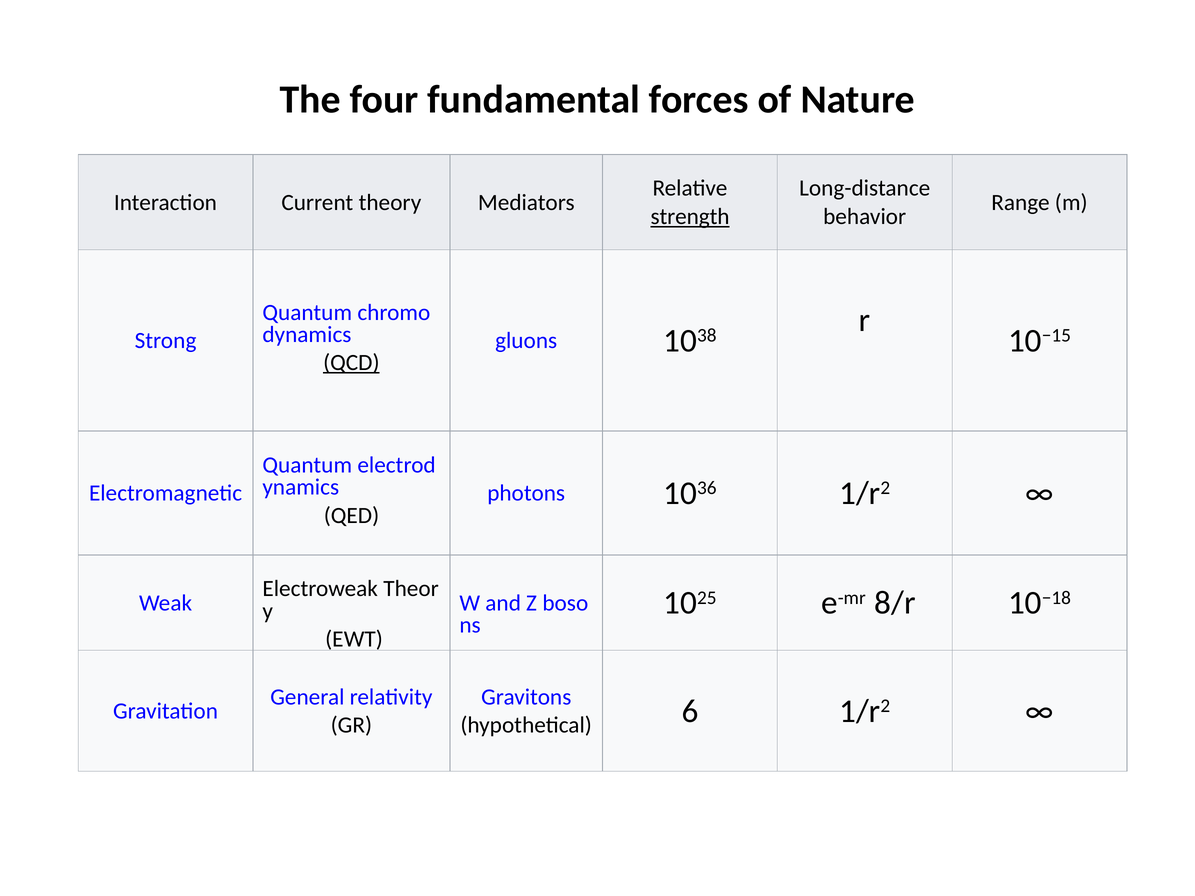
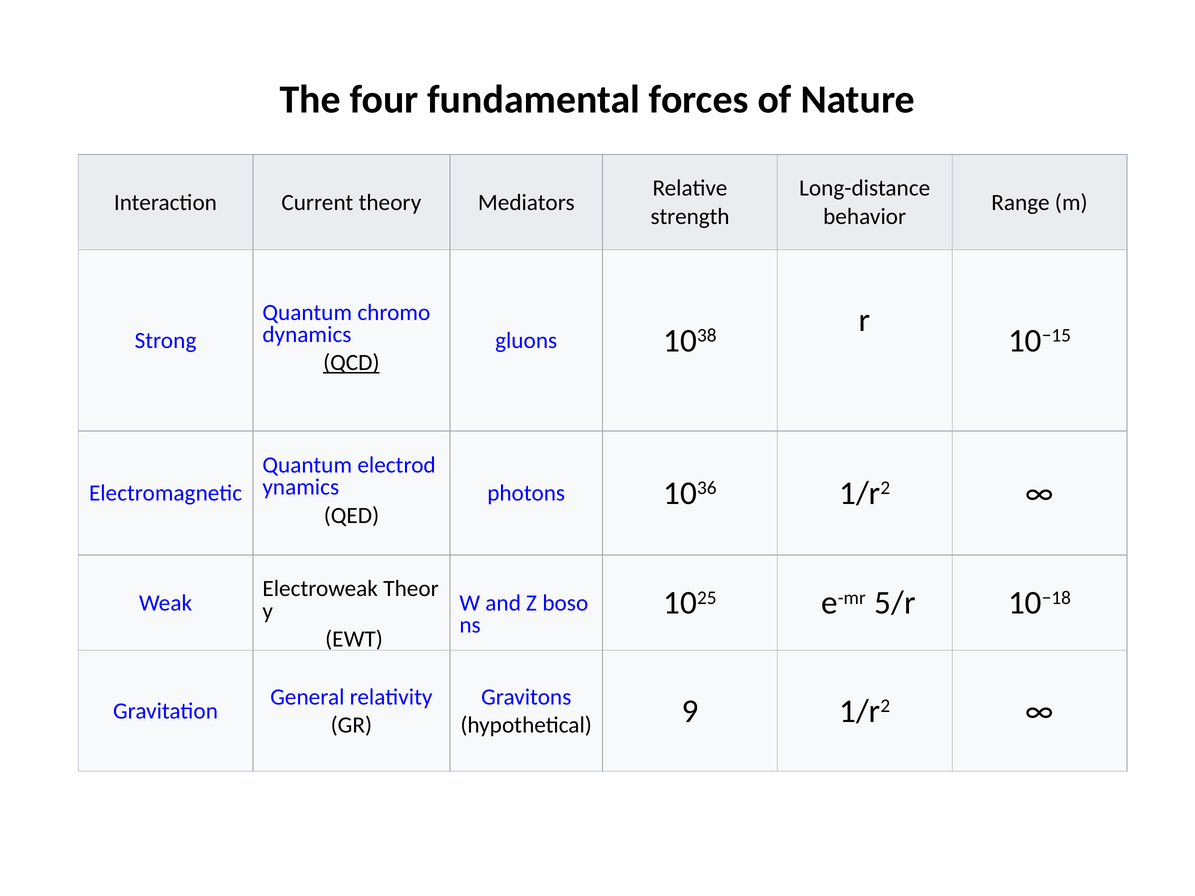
strength underline: present -> none (690, 217)
8/r: 8/r -> 5/r (895, 603)
6: 6 -> 9 (690, 711)
